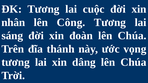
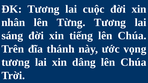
Công: Công -> Từng (71, 22)
đoàn: đoàn -> tiếng (81, 36)
